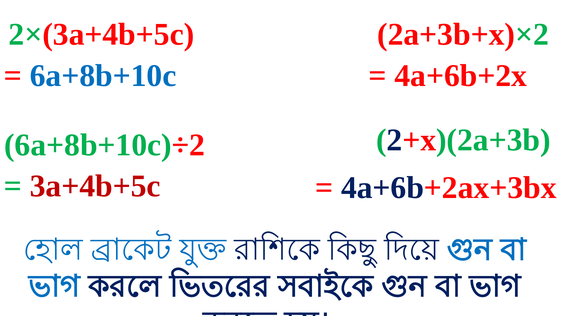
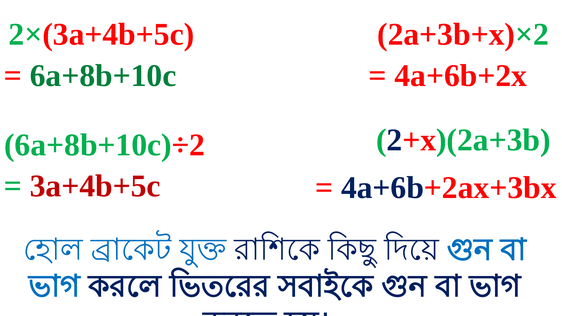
6a+8b+10c colour: blue -> green (103, 76)
